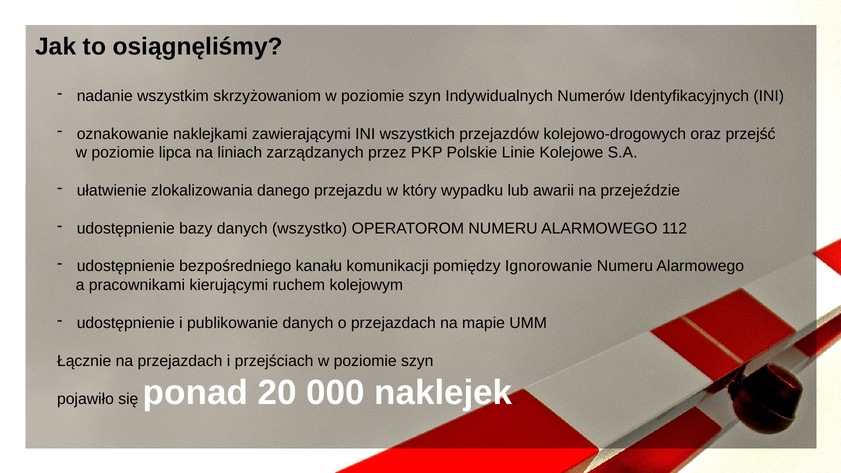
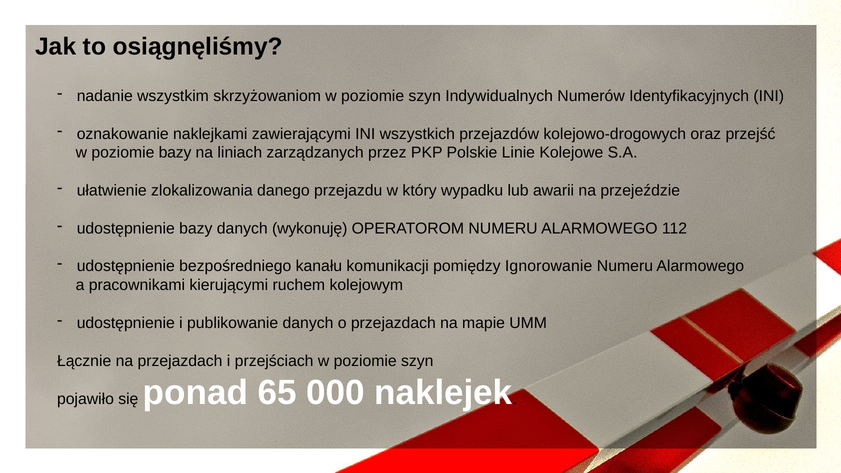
poziomie lipca: lipca -> bazy (175, 153)
wszystko: wszystko -> wykonuję (310, 228)
20: 20 -> 65 (277, 393)
